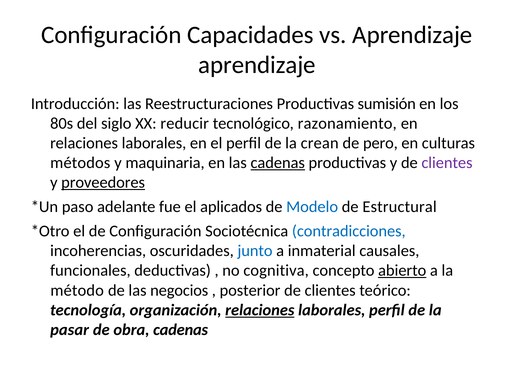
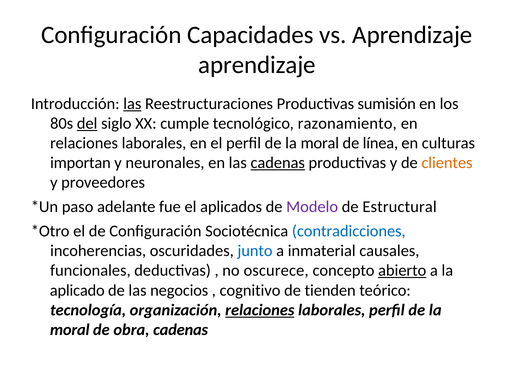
las underline: none -> present (132, 104)
del underline: none -> present (87, 123)
reducir: reducir -> cumple (185, 123)
crean: crean -> moral (320, 143)
pero: pero -> línea (380, 143)
métodos: métodos -> importan (80, 163)
maquinaria: maquinaria -> neuronales (165, 163)
clientes colour: purple -> orange (447, 163)
proveedores underline: present -> none (103, 182)
Modelo colour: blue -> purple (312, 207)
cognitiva: cognitiva -> oscurece (276, 270)
método: método -> aplicado (77, 290)
posterior: posterior -> cognitivo (250, 290)
clientes: clientes -> tienden (330, 290)
pasar: pasar -> moral (70, 329)
